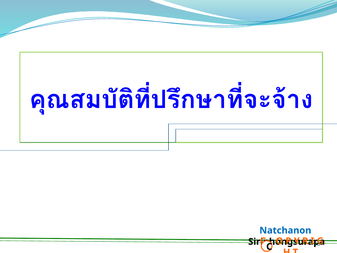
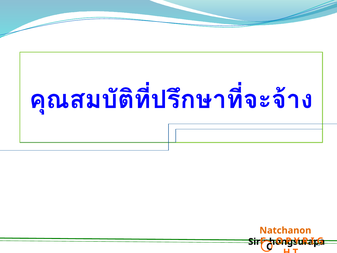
Natchanon colour: blue -> orange (285, 230)
